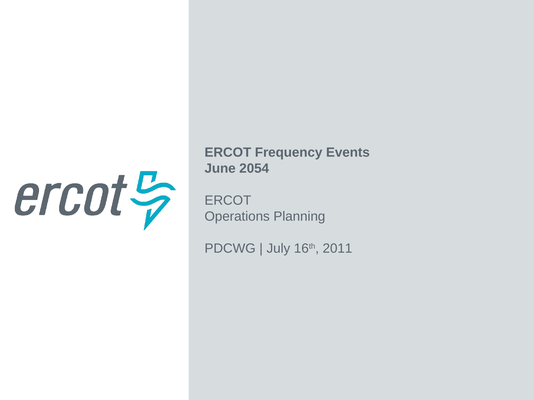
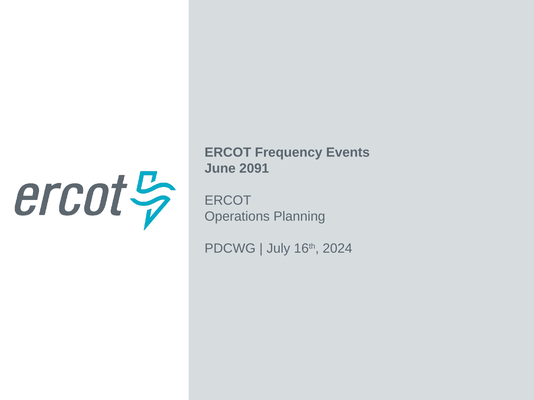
2054: 2054 -> 2091 (254, 169)
2011: 2011 -> 2024 (337, 249)
